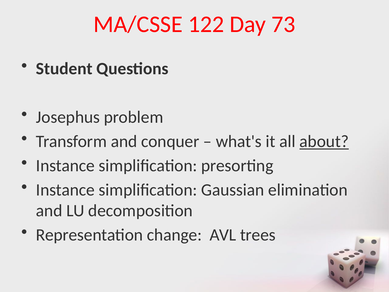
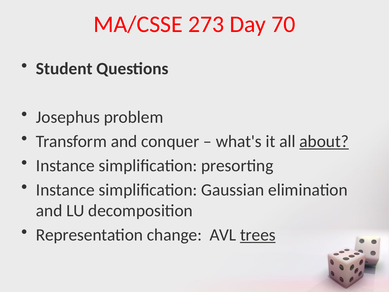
122: 122 -> 273 (206, 24)
73: 73 -> 70 (283, 24)
trees underline: none -> present (258, 235)
